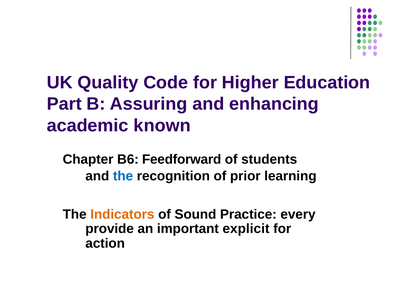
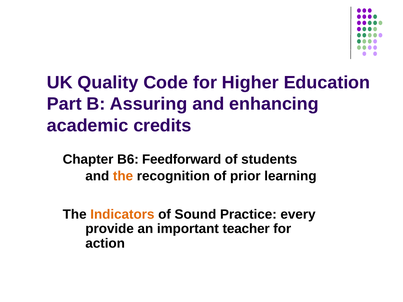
known: known -> credits (162, 126)
the colour: blue -> orange (123, 176)
explicit: explicit -> teacher (246, 229)
